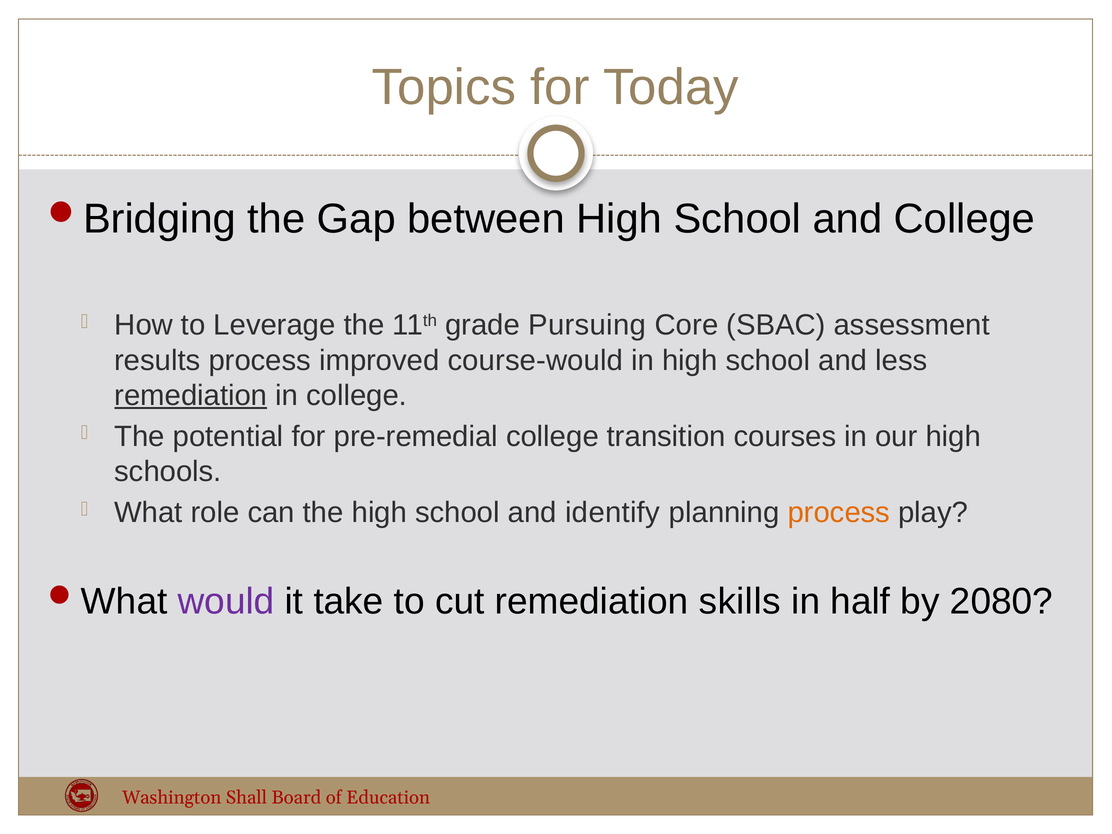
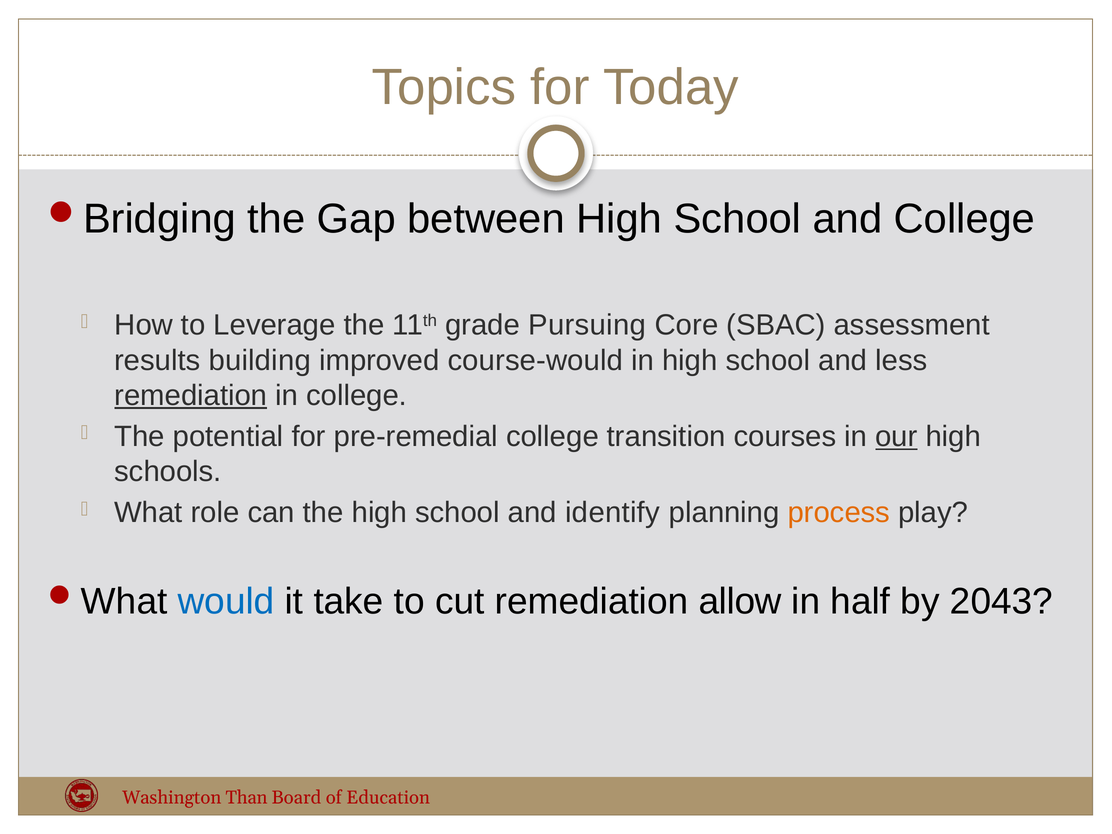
results process: process -> building (260, 360)
our underline: none -> present (896, 437)
would colour: purple -> blue (226, 602)
skills: skills -> allow (740, 602)
2080: 2080 -> 2043 (1001, 602)
Shall: Shall -> Than (247, 798)
